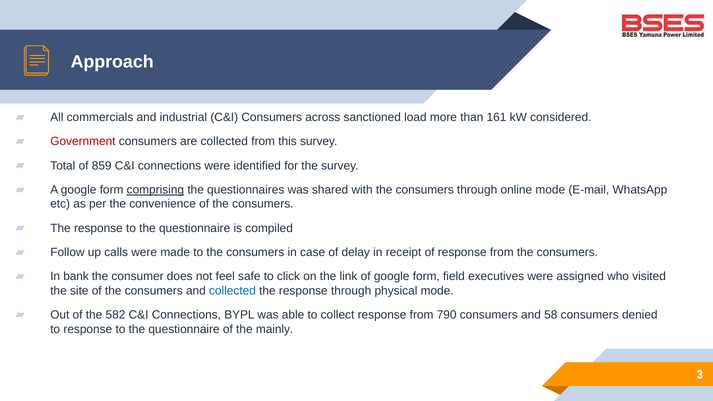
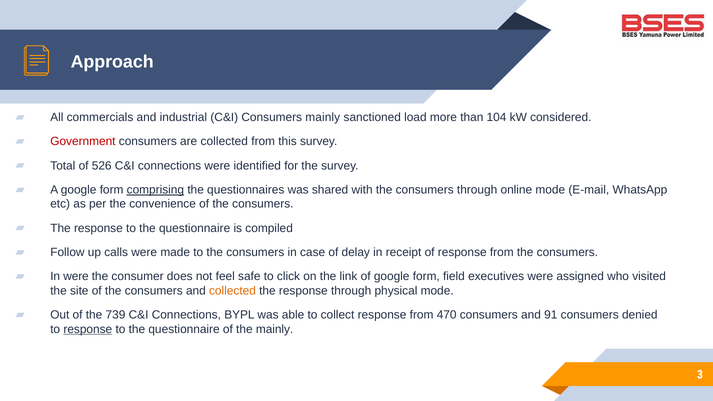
Consumers across: across -> mainly (323, 117)
161: 161 -> 104 (497, 117)
859: 859 -> 526 (102, 166)
In bank: bank -> were (76, 277)
collected colour: blue -> orange (232, 291)
582: 582 -> 739 (115, 315)
790: 790 -> 470 (447, 315)
58: 58 -> 91 (551, 315)
response underline: none -> present (88, 329)
